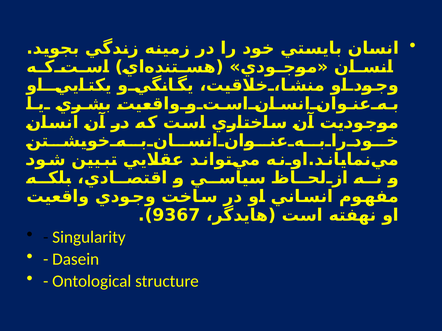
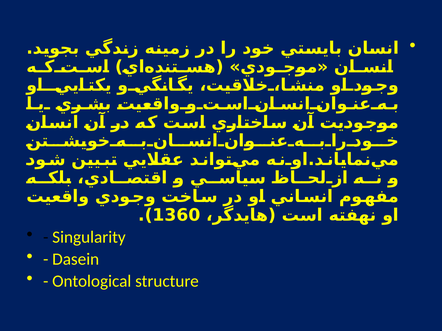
9367: 9367 -> 1360 (177, 215)
